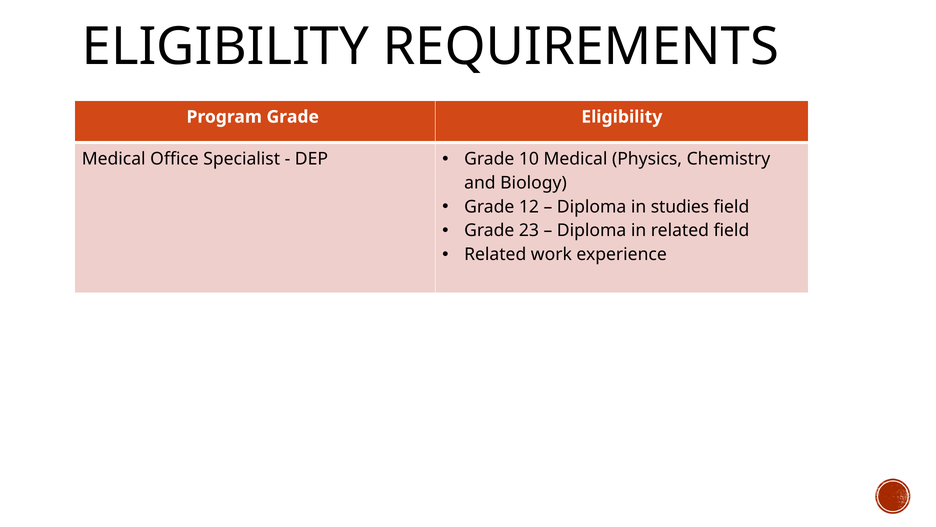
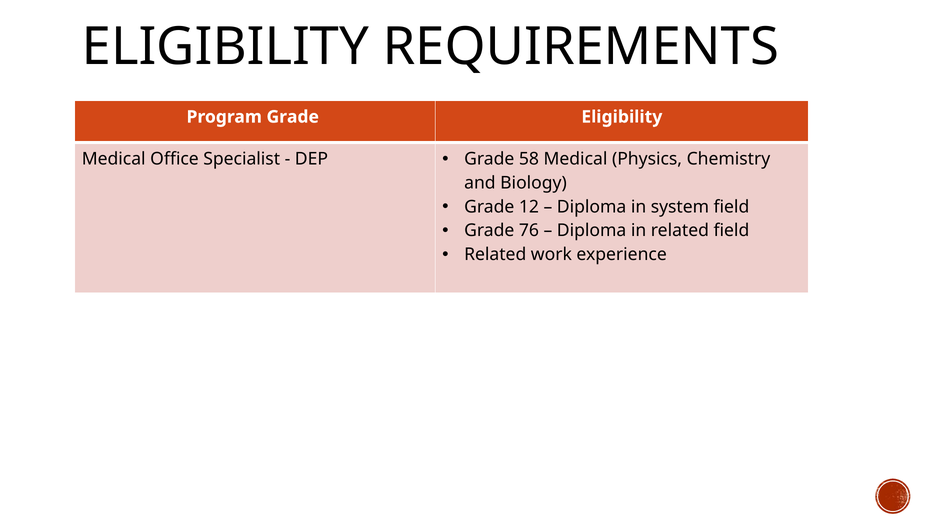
10: 10 -> 58 (529, 159)
studies: studies -> system (680, 207)
23: 23 -> 76 (529, 230)
